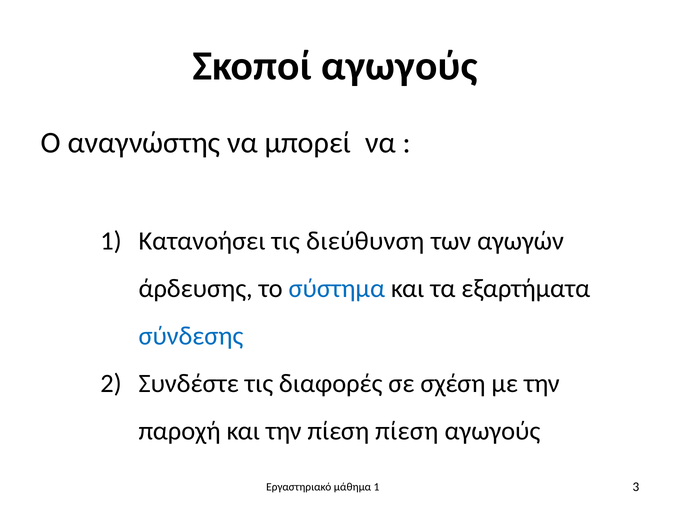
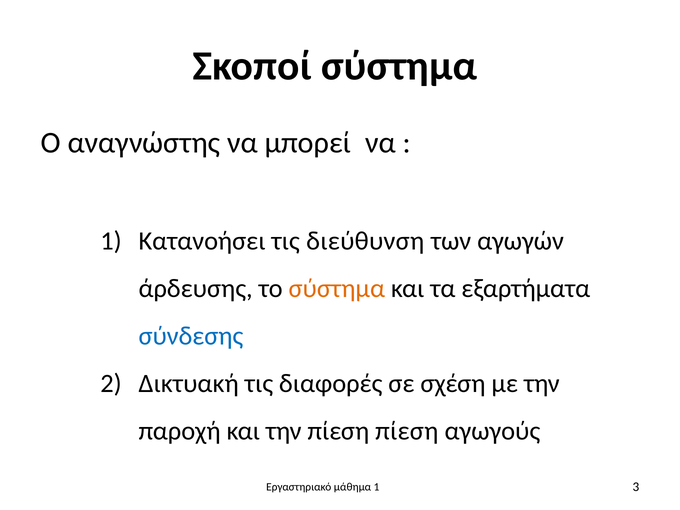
Σκοποί αγωγούς: αγωγούς -> σύστημα (399, 66)
σύστημα colour: blue -> orange (337, 288)
Συνδέστε: Συνδέστε -> Δικτυακή (189, 383)
